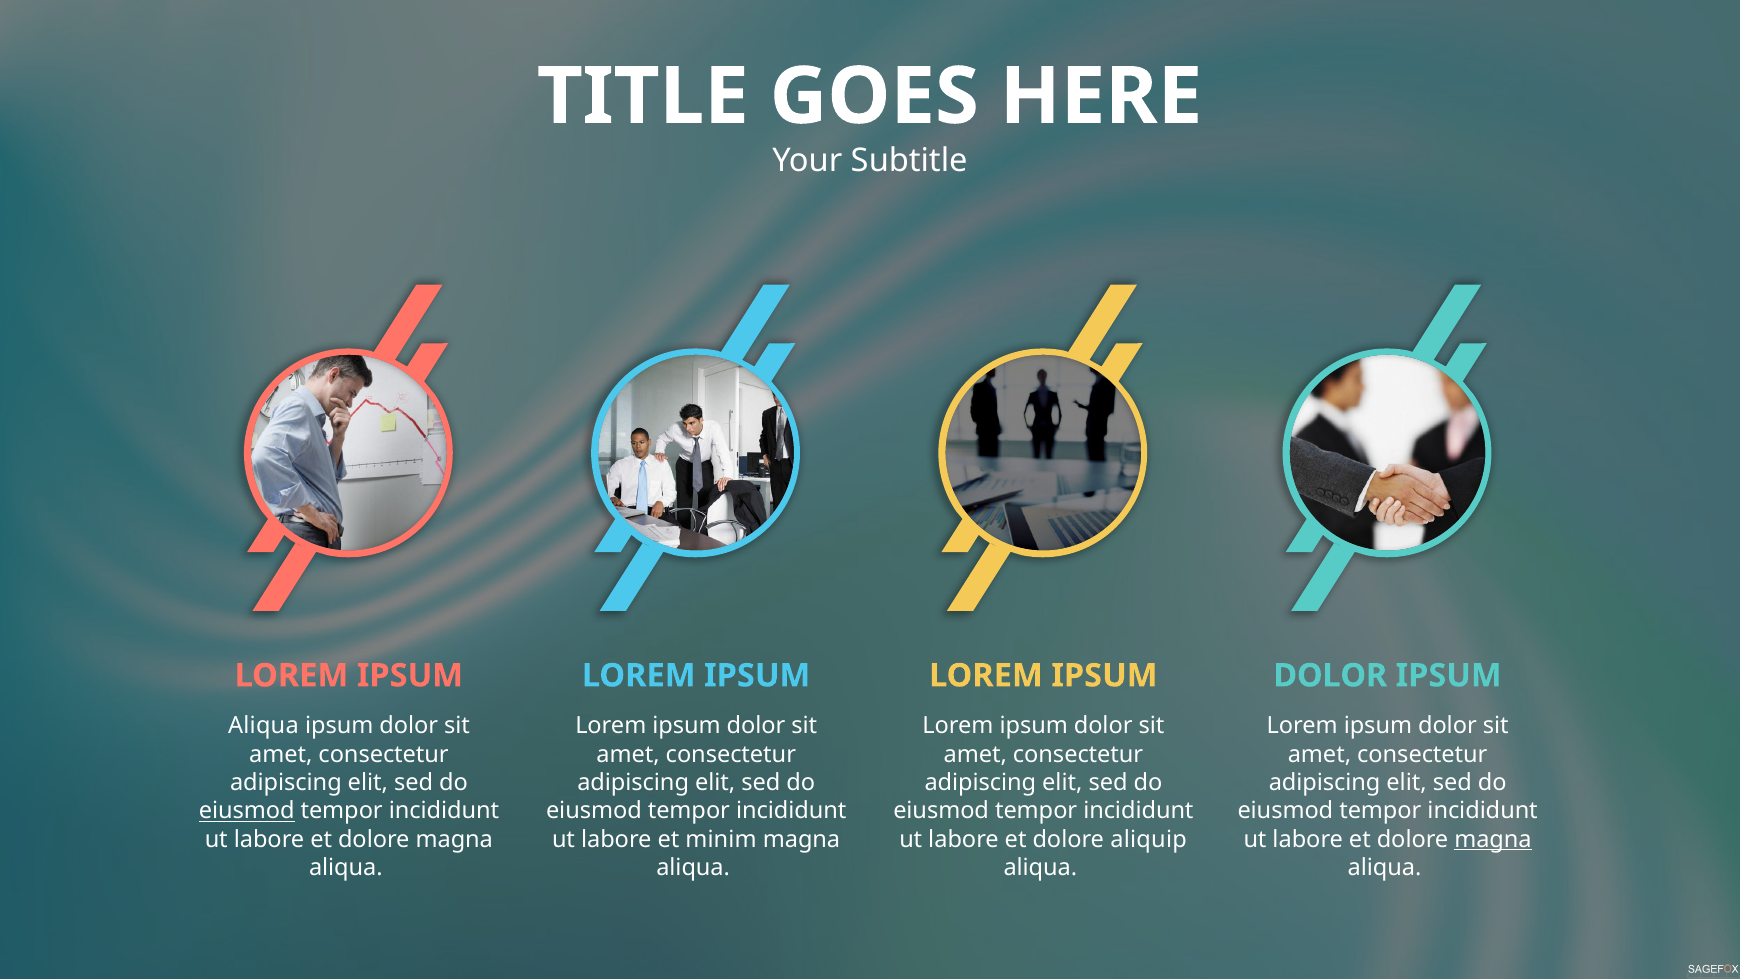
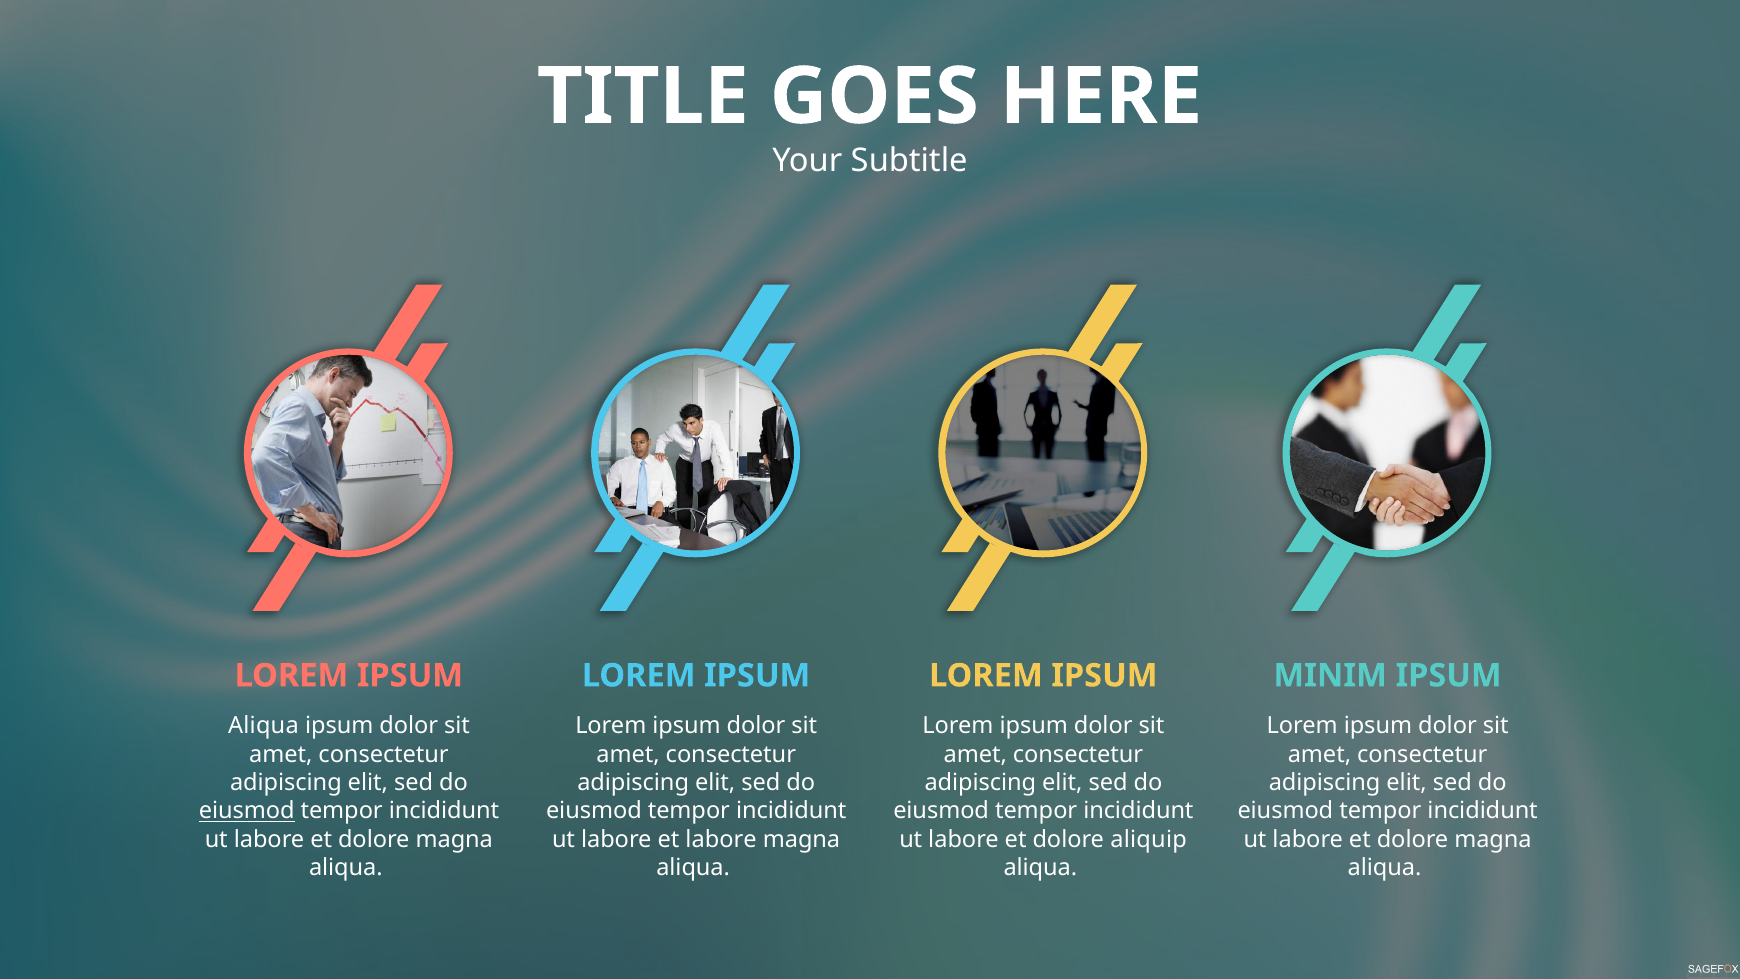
DOLOR: DOLOR -> MINIM (1330, 675)
et minim: minim -> labore (721, 839)
magna underline: present -> none (1493, 839)
